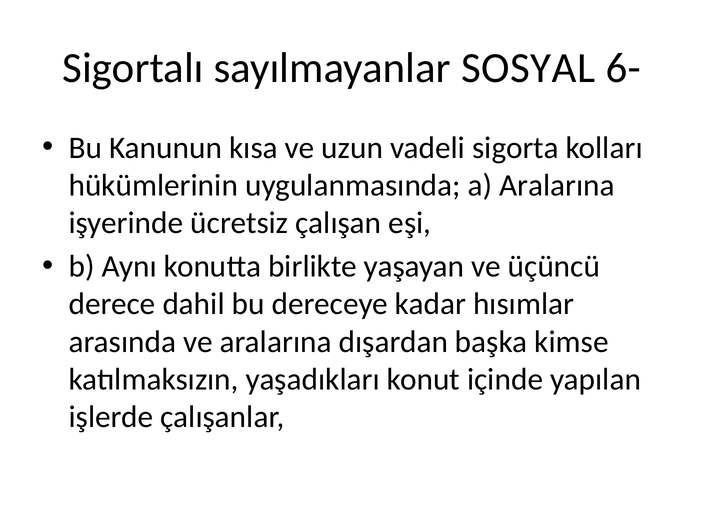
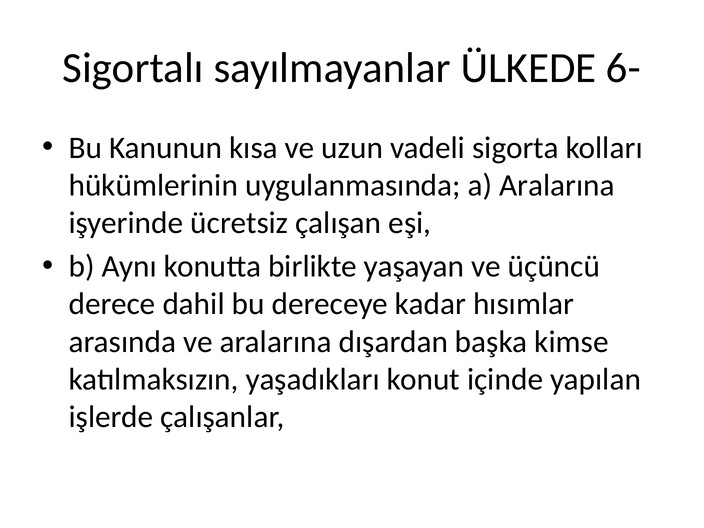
SOSYAL: SOSYAL -> ÜLKEDE (528, 68)
